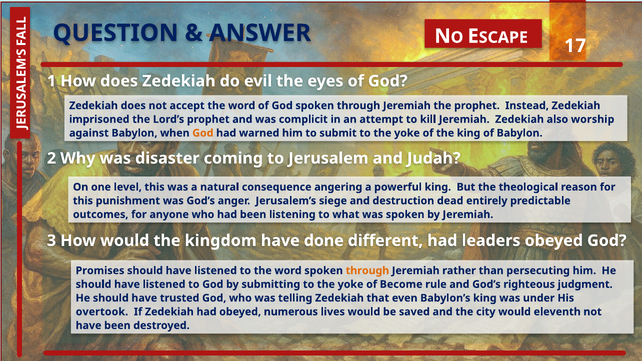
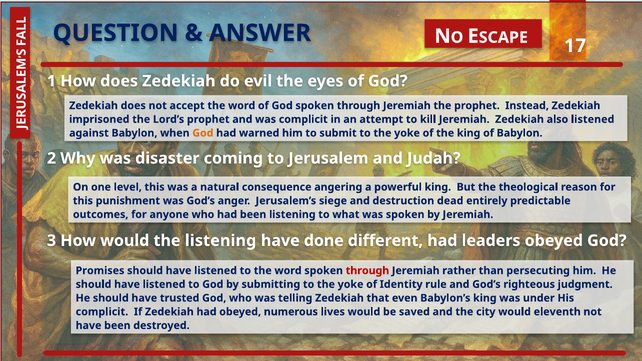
also worship: worship -> listened (593, 119)
the kingdom: kingdom -> listening (221, 241)
through colour: orange -> red (367, 271)
Become: Become -> Identity (401, 284)
overtook: overtook -> complicit (102, 312)
